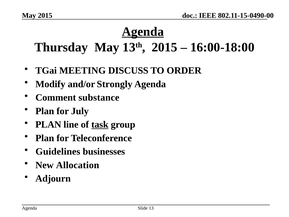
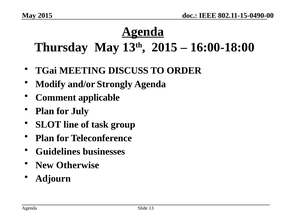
substance: substance -> applicable (99, 97)
PLAN: PLAN -> SLOT (48, 124)
task underline: present -> none (100, 124)
Allocation: Allocation -> Otherwise (78, 165)
